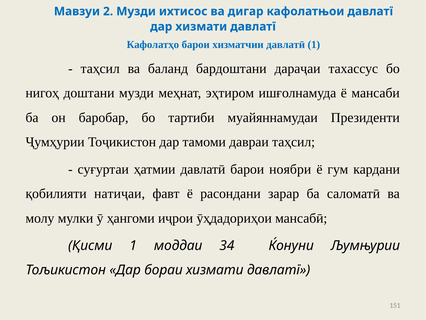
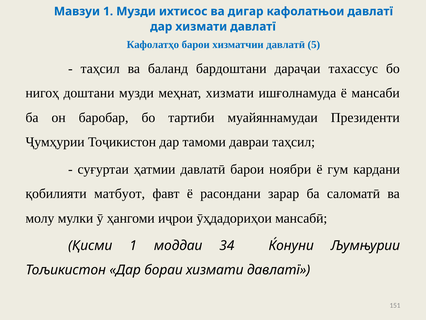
Мавзуи 2: 2 -> 1 (108, 11)
давлатӣ 1: 1 -> 5 (314, 45)
меҳнат эҳтиром: эҳтиром -> хизмати (230, 93)
натиҷаи: натиҷаи -> матбуот (120, 194)
